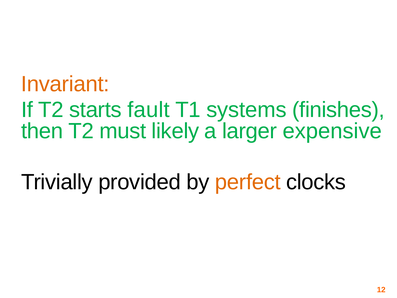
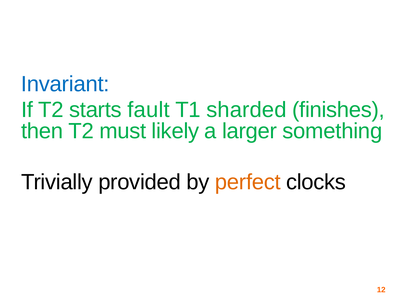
Invariant colour: orange -> blue (65, 84)
systems: systems -> sharded (246, 110)
expensive: expensive -> something (332, 131)
